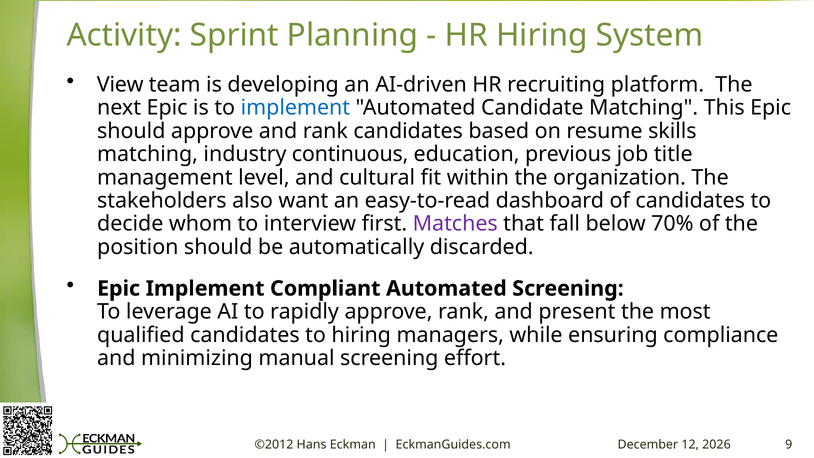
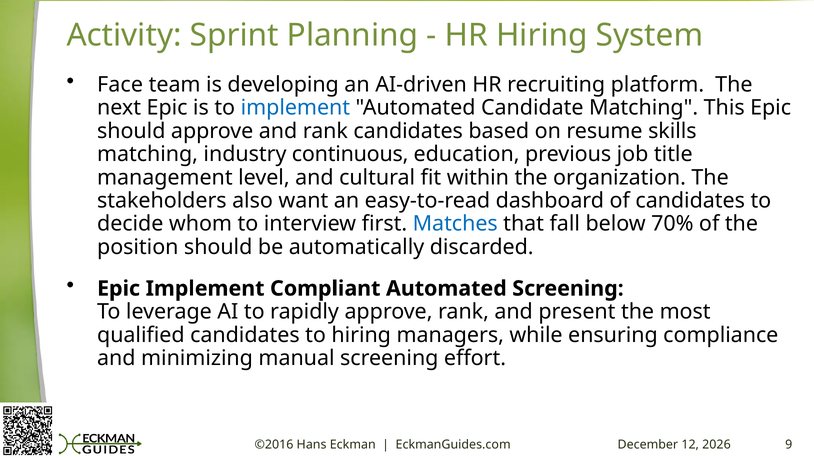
View: View -> Face (120, 85)
Matches colour: purple -> blue (455, 224)
©2012: ©2012 -> ©2016 (274, 444)
